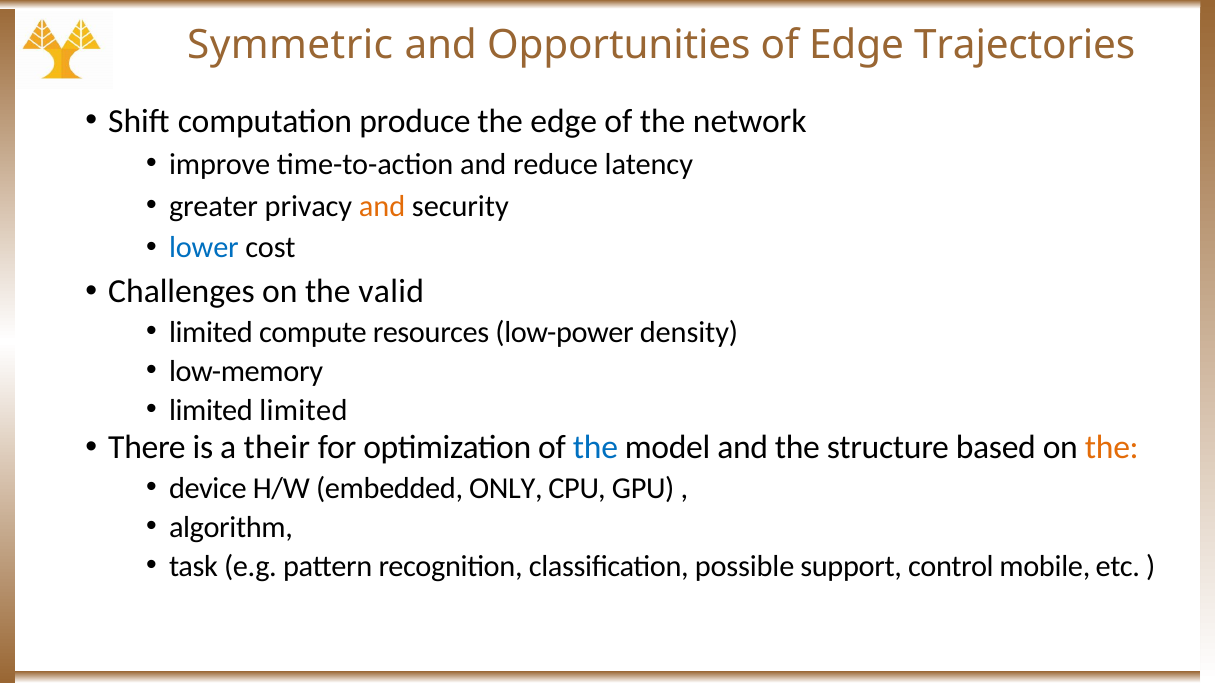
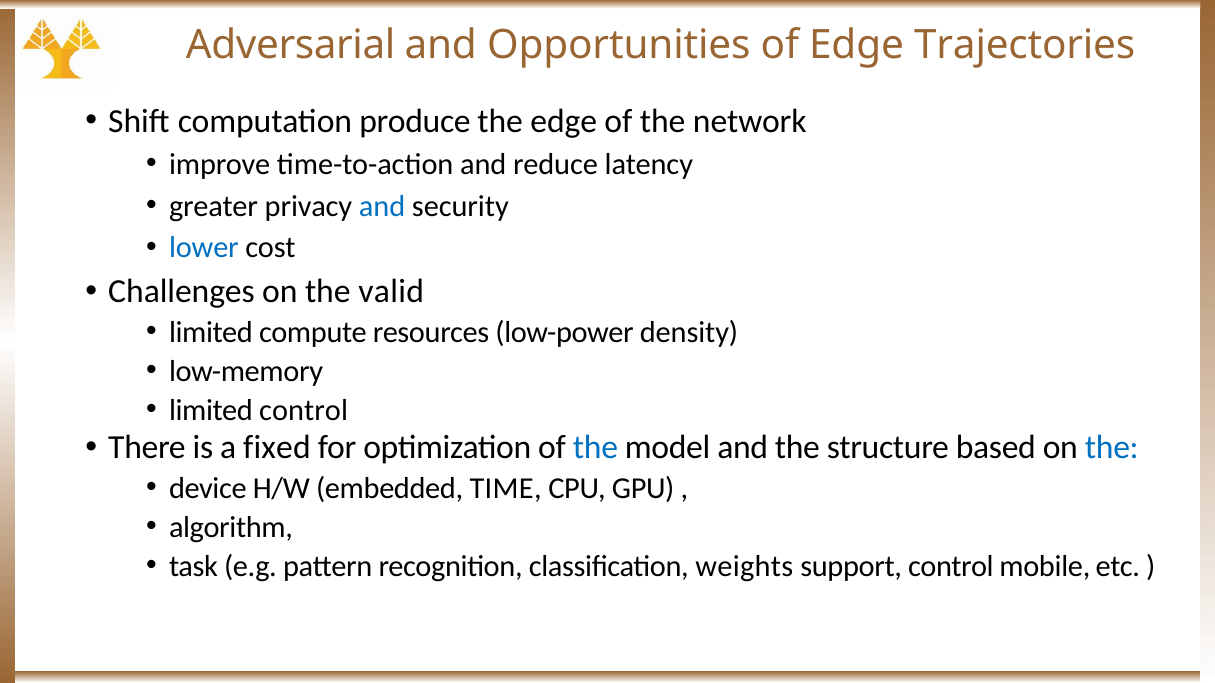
Symmetric: Symmetric -> Adversarial (291, 45)
and colour: orange -> blue (382, 206)
limited limited: limited -> control (304, 411)
their: their -> fixed (277, 448)
the colour: orange -> blue (1112, 448)
ONLY: ONLY -> TIME (506, 489)
possible: possible -> weights (744, 567)
